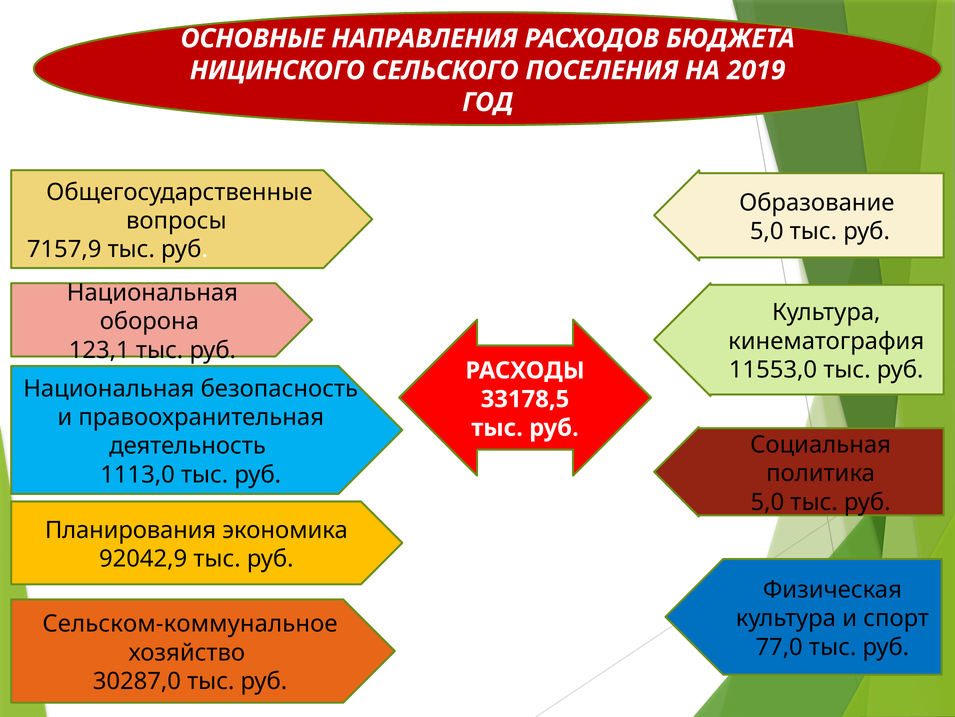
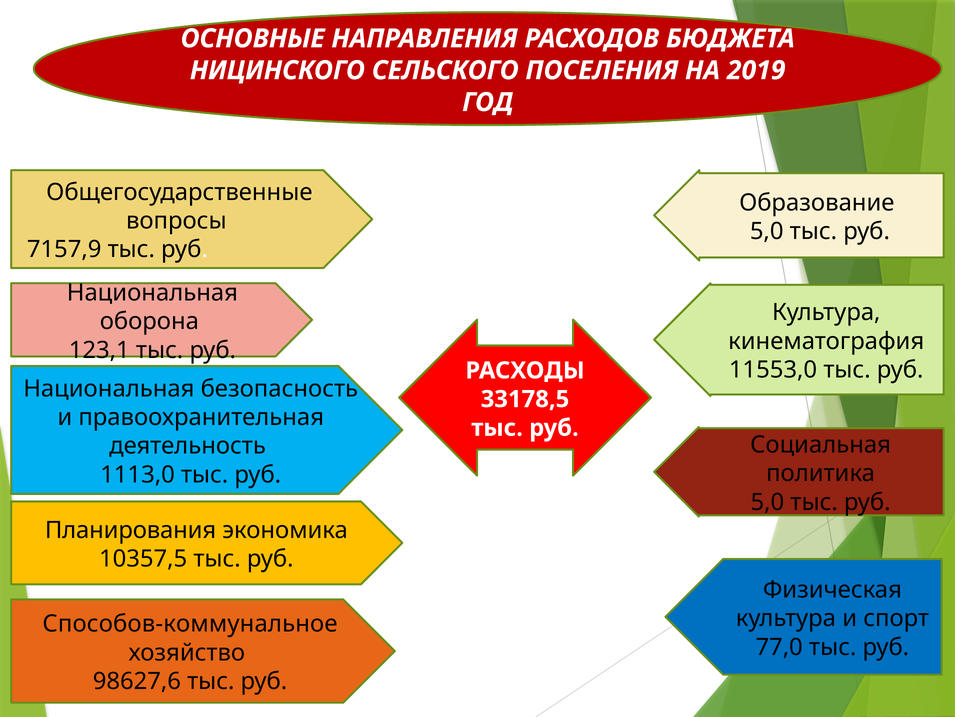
92042,9: 92042,9 -> 10357,5 (143, 558)
Сельском-коммунальное: Сельском-коммунальное -> Способов-коммунальное (190, 623)
30287,0: 30287,0 -> 98627,6 (137, 681)
